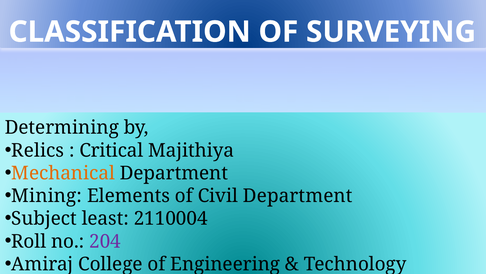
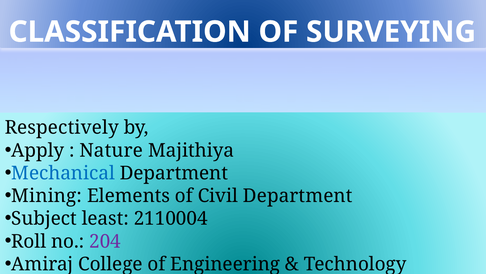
Determining: Determining -> Respectively (62, 127)
Relics: Relics -> Apply (38, 150)
Critical: Critical -> Nature (111, 150)
Mechanical colour: orange -> blue (63, 173)
